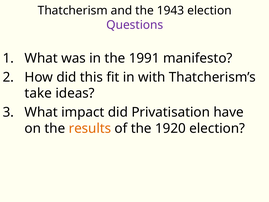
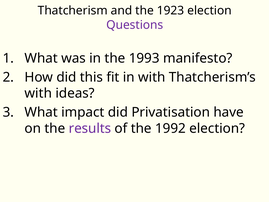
1943: 1943 -> 1923 (171, 10)
1991: 1991 -> 1993 (144, 58)
take: take -> with (38, 93)
results colour: orange -> purple (90, 128)
1920: 1920 -> 1992 (170, 128)
